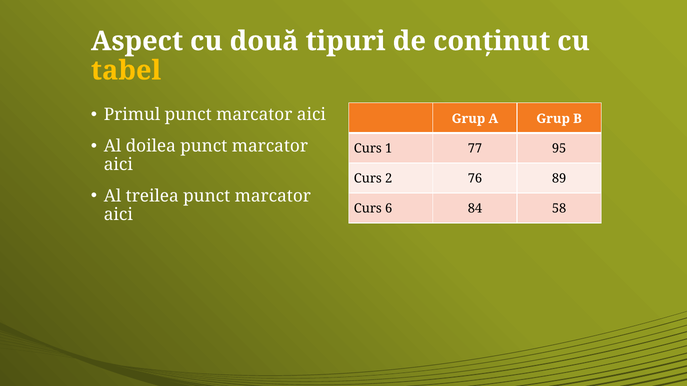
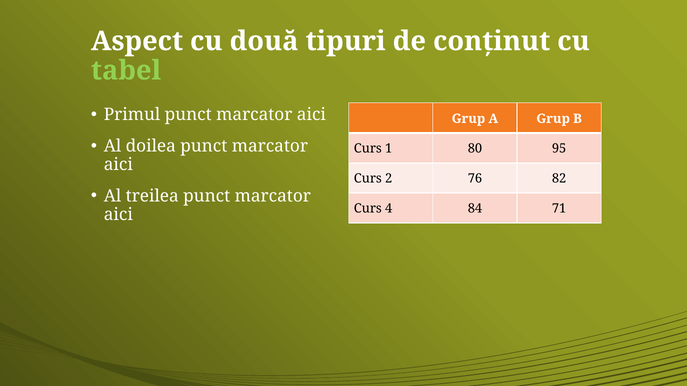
tabel colour: yellow -> light green (126, 71)
77: 77 -> 80 (475, 149)
89: 89 -> 82 (559, 179)
6: 6 -> 4 (389, 209)
58: 58 -> 71 (559, 209)
